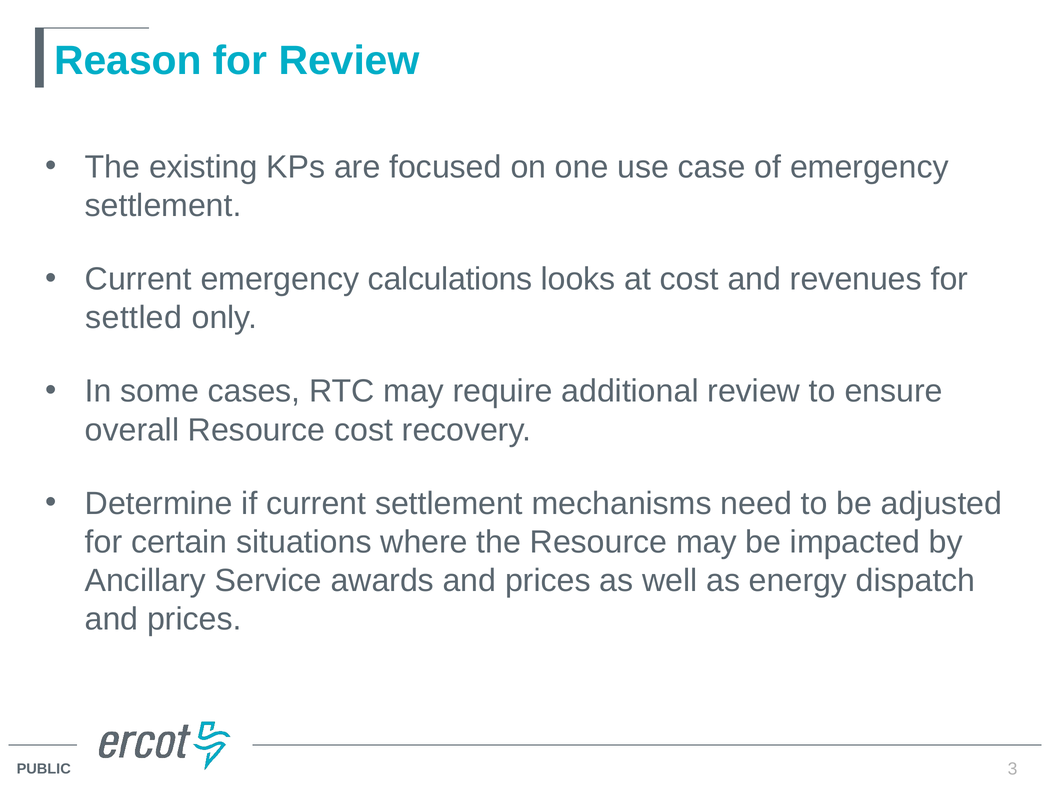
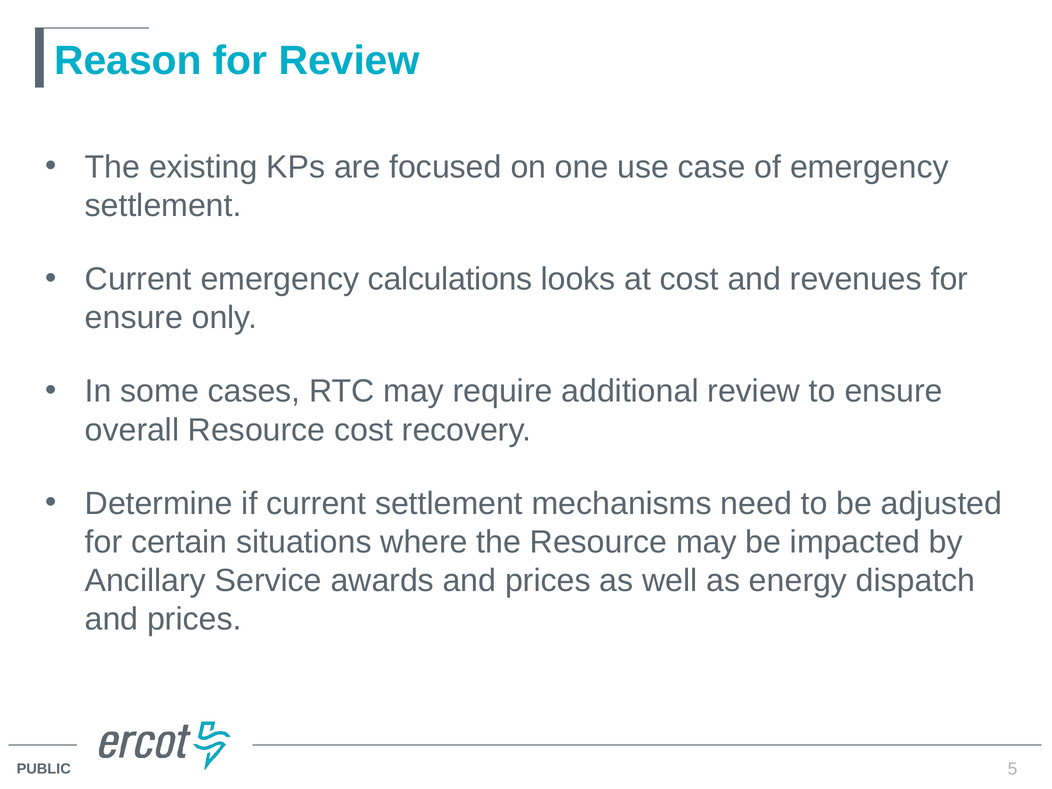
settled: settled -> ensure (134, 318)
3: 3 -> 5 (1013, 769)
